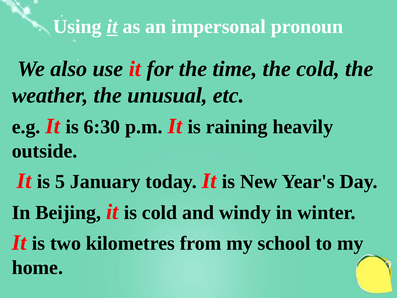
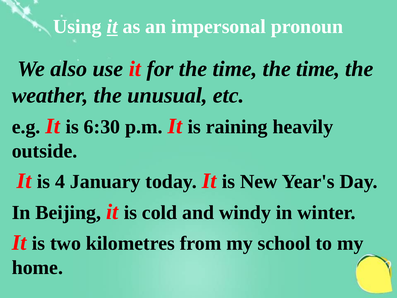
time the cold: cold -> time (318, 69)
5: 5 -> 4 (60, 181)
